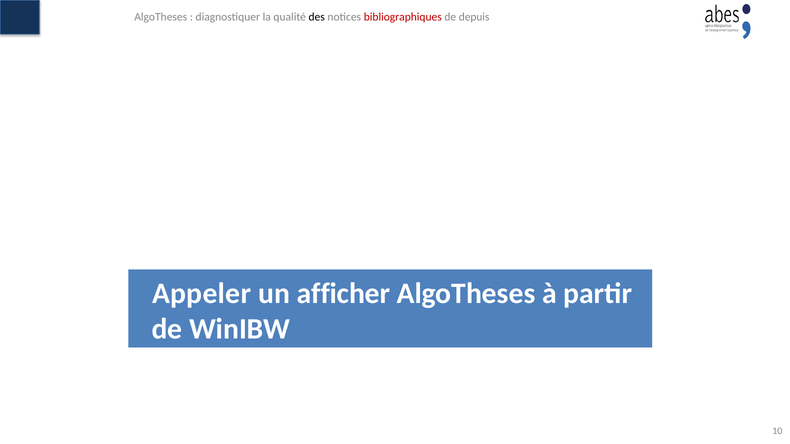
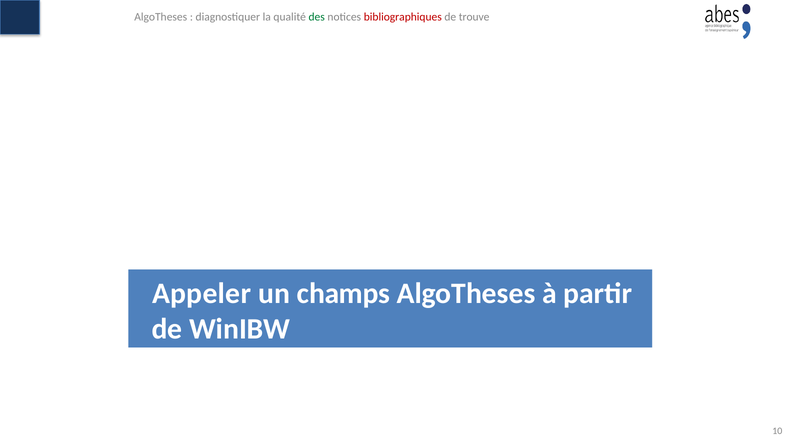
des colour: black -> green (317, 17)
depuis: depuis -> trouve (474, 17)
afficher: afficher -> champs (344, 294)
